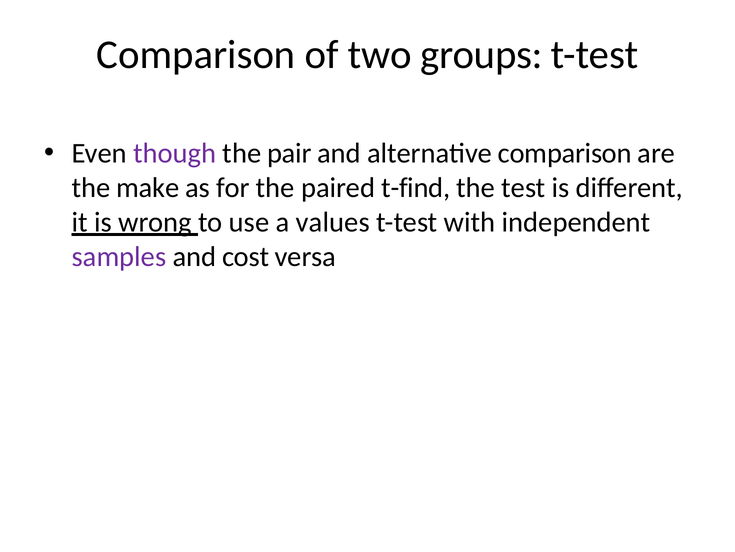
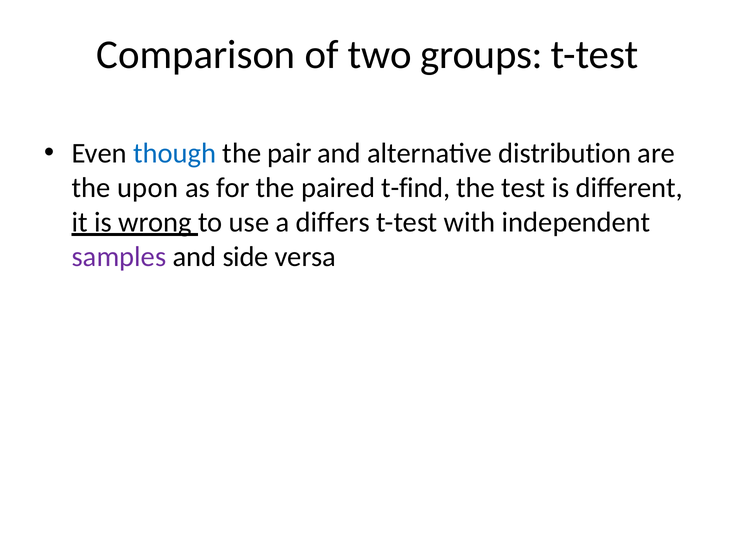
though colour: purple -> blue (175, 153)
alternative comparison: comparison -> distribution (565, 153)
make: make -> upon (148, 188)
values: values -> differs (333, 222)
cost: cost -> side (246, 256)
